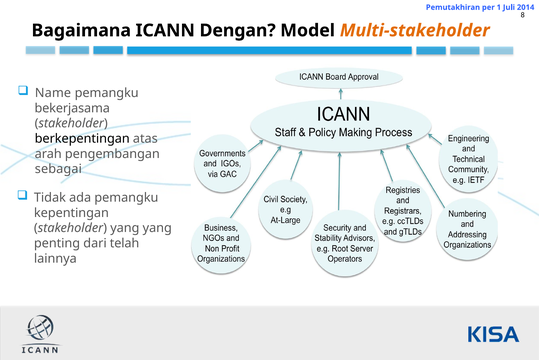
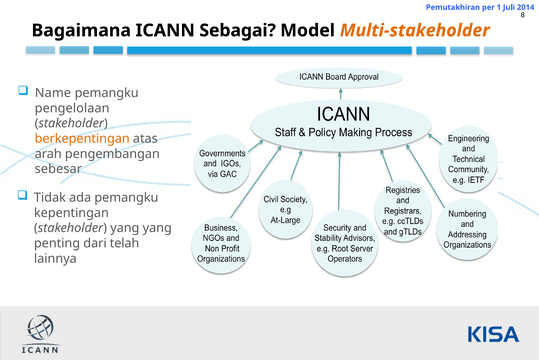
Dengan: Dengan -> Sebagai (238, 30)
bekerjasama: bekerjasama -> pengelolaan (72, 108)
berkepentingan colour: black -> orange (82, 139)
sebagai: sebagai -> sebesar (58, 169)
